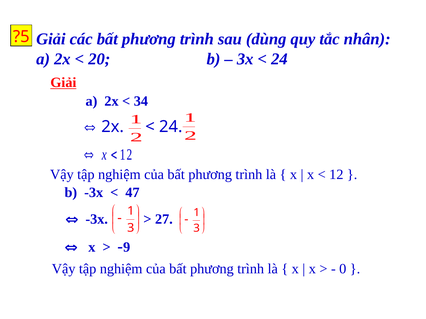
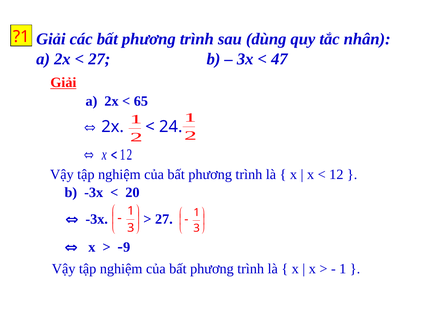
?5: ?5 -> ?1 (21, 37)
20: 20 -> 27 (99, 59)
24: 24 -> 47 (279, 59)
34: 34 -> 65 (141, 101)
47: 47 -> 20 (132, 193)
0: 0 -> 1 (343, 269)
